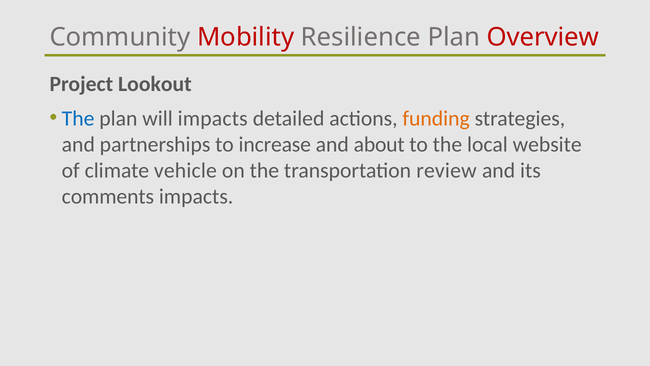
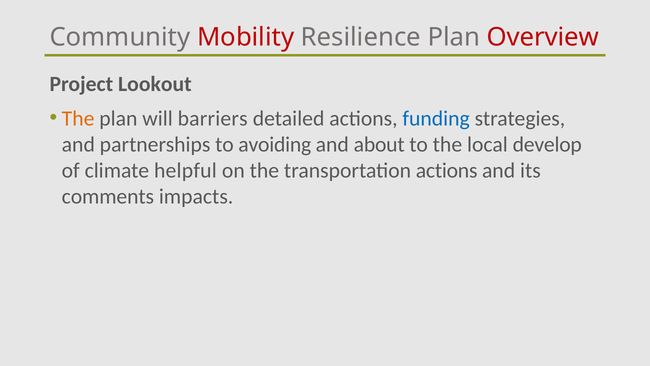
The colour: blue -> orange (78, 118)
will impacts: impacts -> barriers (213, 118)
funding colour: orange -> blue (436, 118)
increase: increase -> avoiding (275, 144)
website: website -> develop (547, 144)
vehicle: vehicle -> helpful (185, 170)
transportation review: review -> actions (447, 170)
